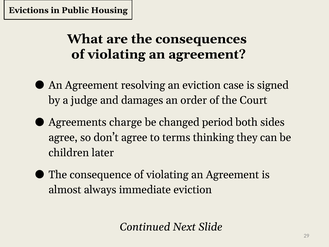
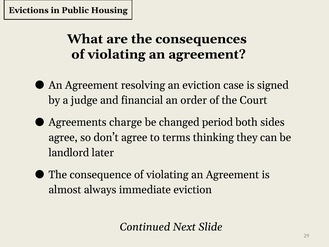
damages: damages -> financial (142, 100)
children: children -> landlord (69, 152)
